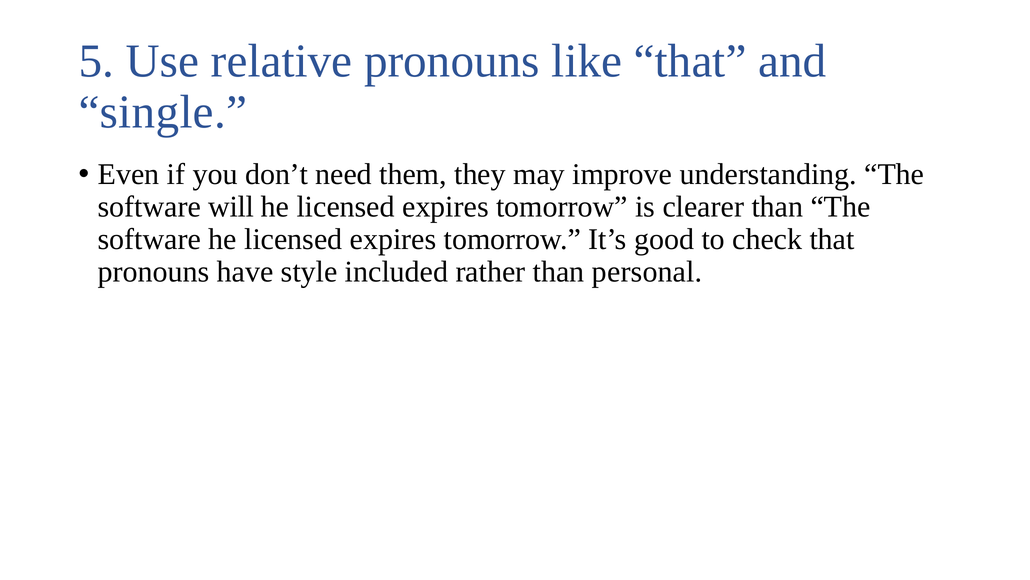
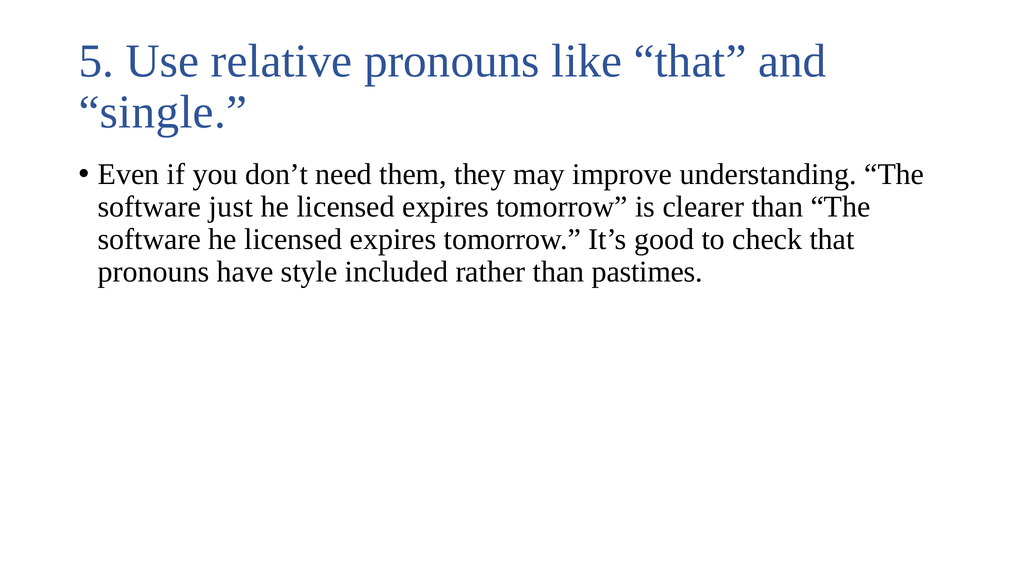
will: will -> just (231, 207)
personal: personal -> pastimes (647, 271)
